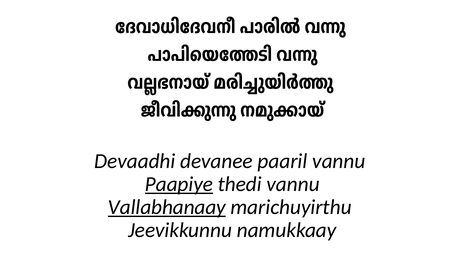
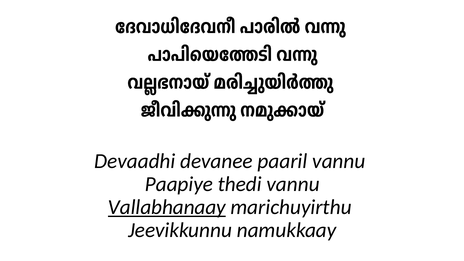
Paapiye underline: present -> none (179, 184)
